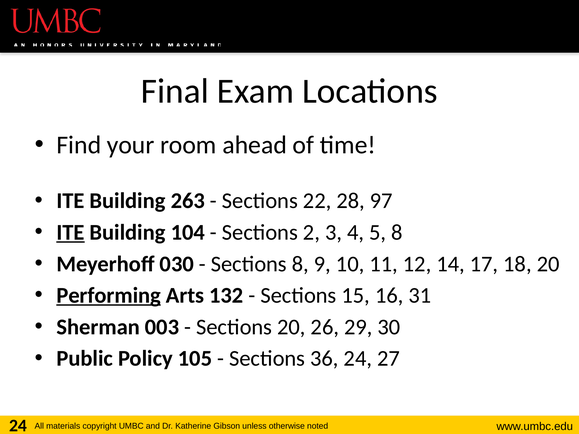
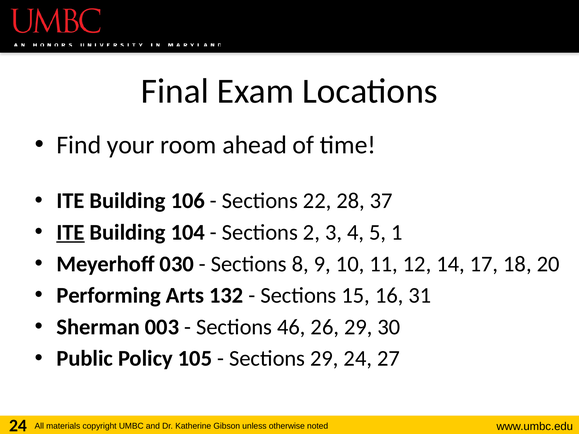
263: 263 -> 106 (188, 201)
97: 97 -> 37 (381, 201)
5 8: 8 -> 1 (397, 233)
Performing underline: present -> none (109, 296)
Sections 20: 20 -> 46 (291, 327)
Sections 36: 36 -> 29 (324, 359)
